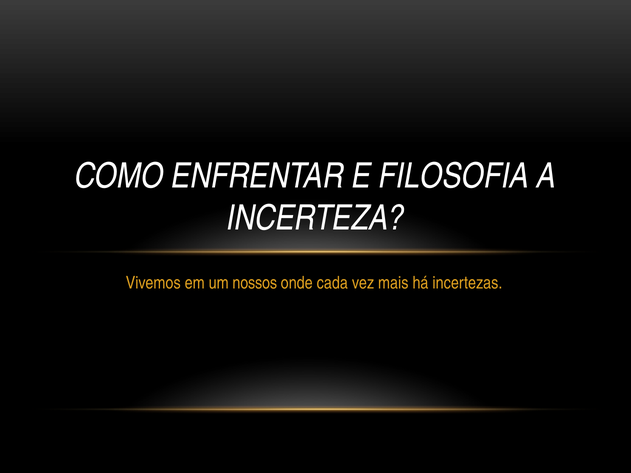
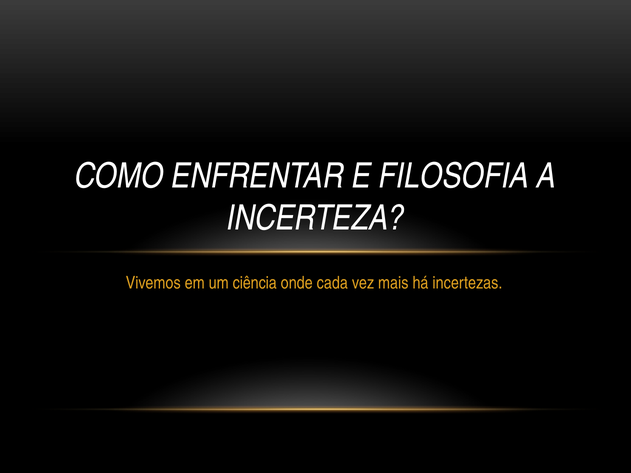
nossos: nossos -> ciência (255, 283)
